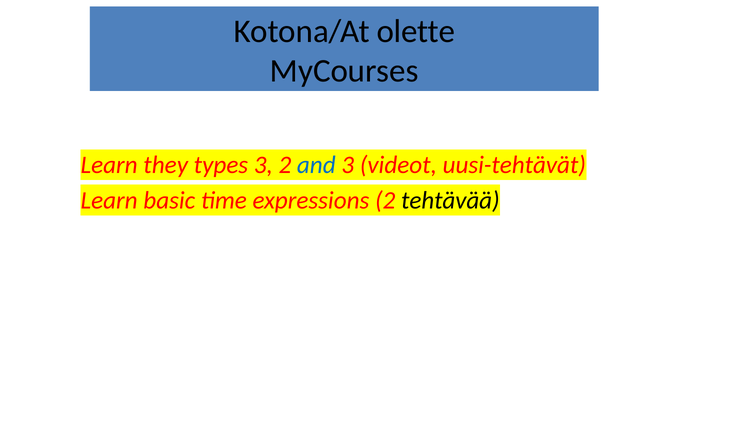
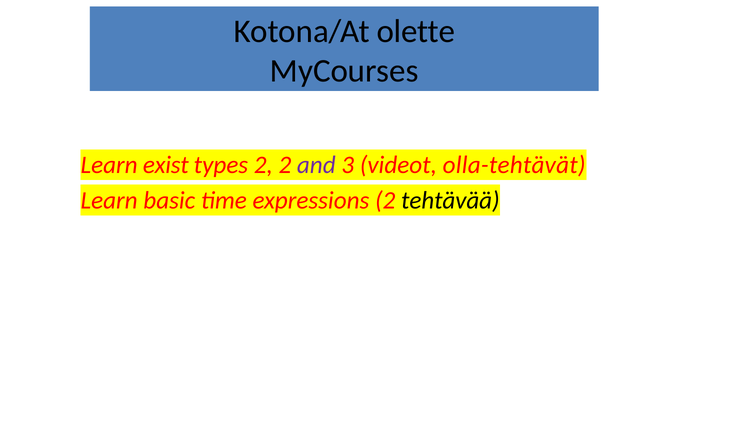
they: they -> exist (166, 165)
types 3: 3 -> 2 (263, 165)
and colour: blue -> purple (316, 165)
uusi-tehtävät: uusi-tehtävät -> olla-tehtävät (514, 165)
